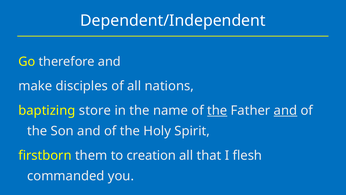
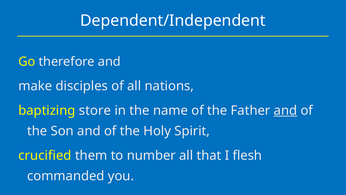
the underline: present -> none (217, 110)
firstborn: firstborn -> crucified (45, 155)
creation: creation -> number (151, 155)
